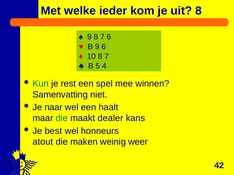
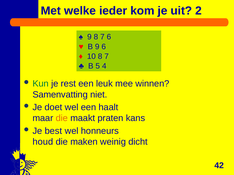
uit 8: 8 -> 2 (199, 11)
spel: spel -> leuk (104, 84)
naar: naar -> doet (53, 108)
die colour: green -> orange (62, 118)
dealer: dealer -> praten (110, 118)
atout: atout -> houd (43, 142)
weer: weer -> dicht (138, 142)
